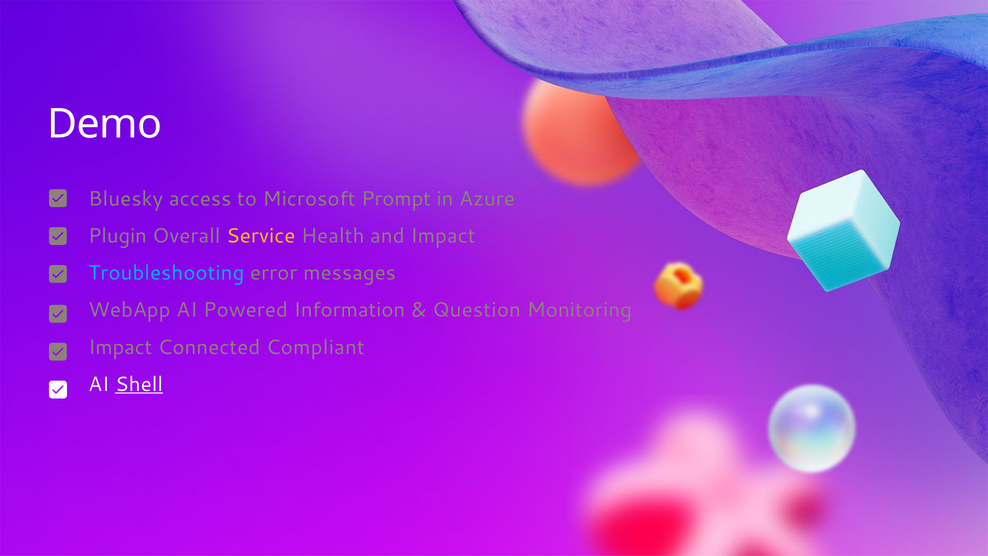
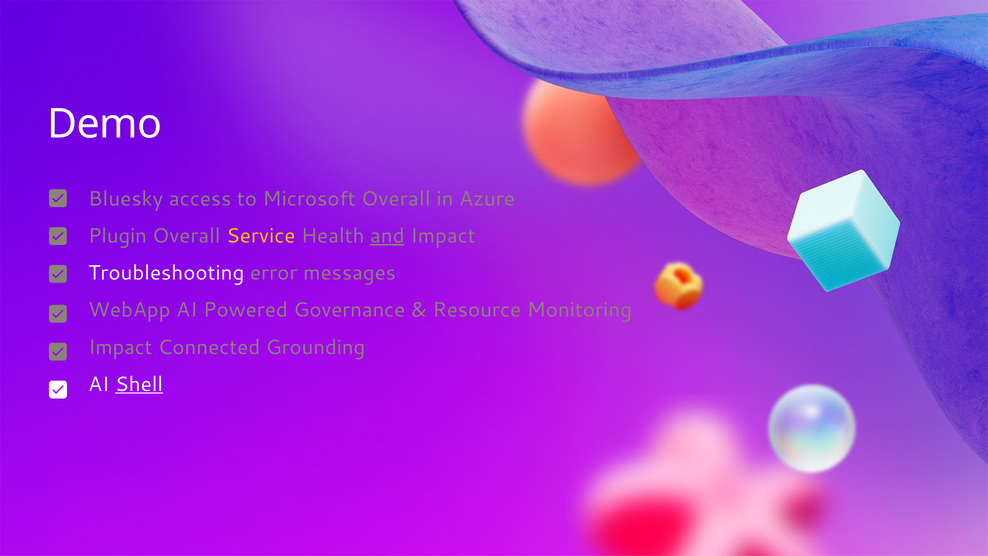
Microsoft Prompt: Prompt -> Overall (396, 199)
and underline: none -> present (387, 236)
Troubleshooting colour: light blue -> white (166, 273)
Information: Information -> Governance (349, 310)
Question: Question -> Resource (477, 310)
Compliant: Compliant -> Grounding (316, 347)
